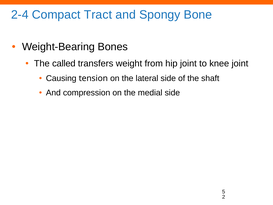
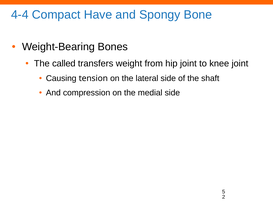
2-4: 2-4 -> 4-4 (20, 15)
Tract: Tract -> Have (98, 15)
